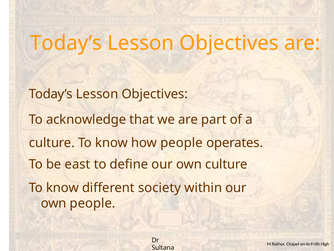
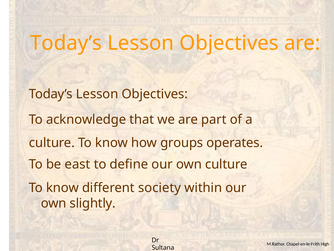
how people: people -> groups (182, 143)
own people: people -> slightly (93, 203)
